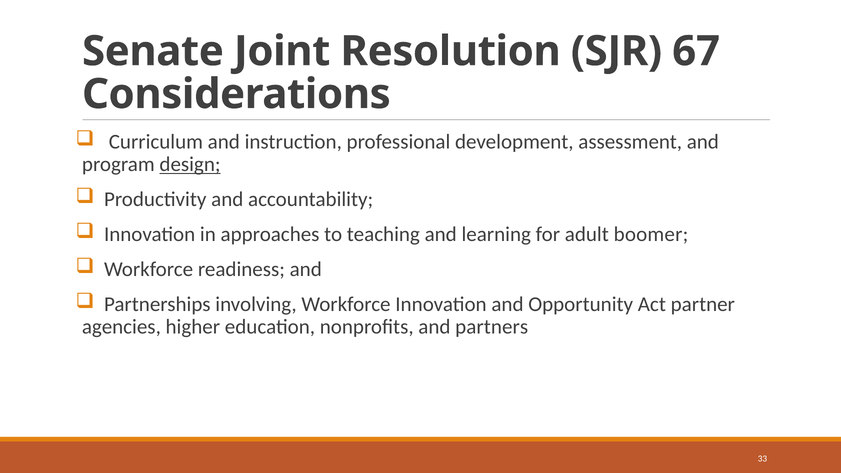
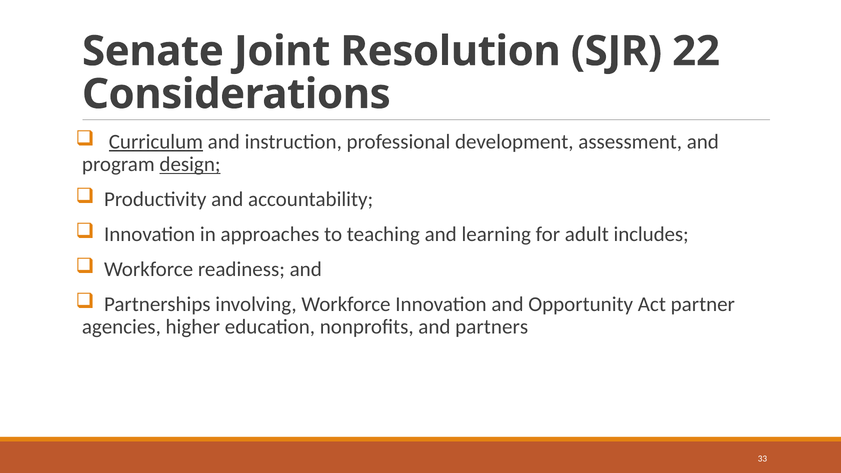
67: 67 -> 22 (696, 51)
Curriculum underline: none -> present (156, 142)
boomer: boomer -> includes (651, 234)
